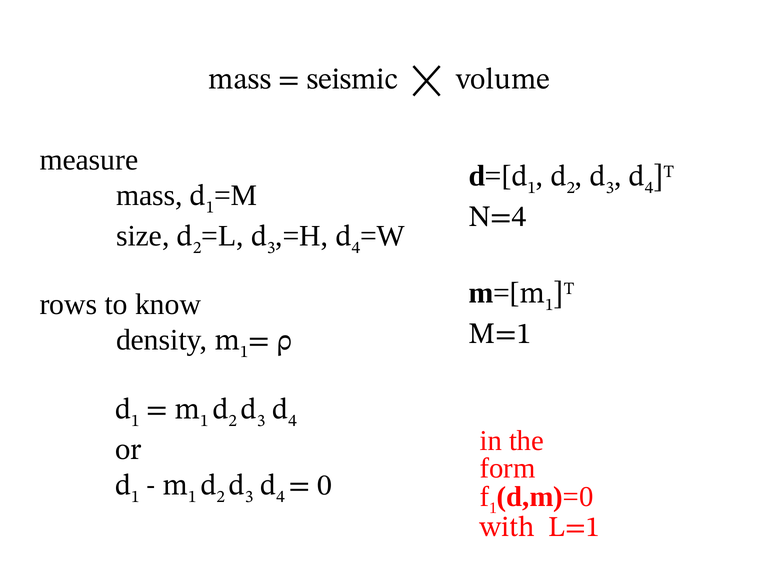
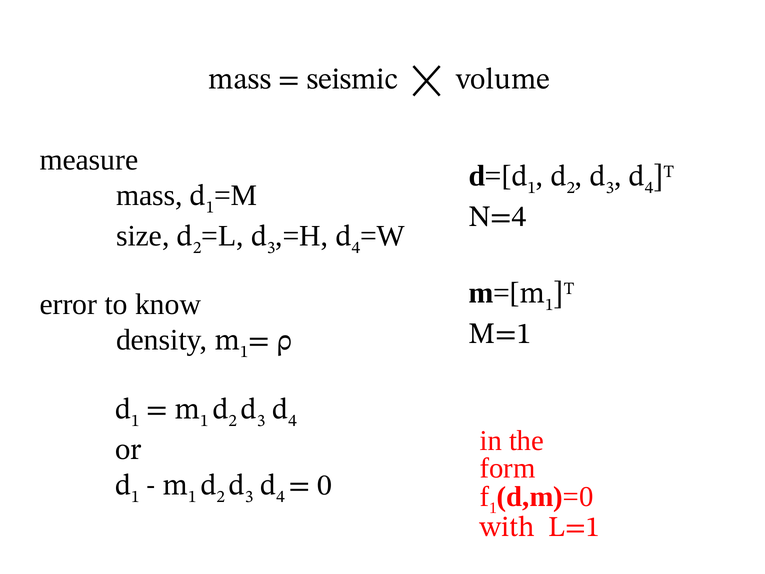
rows: rows -> error (68, 304)
